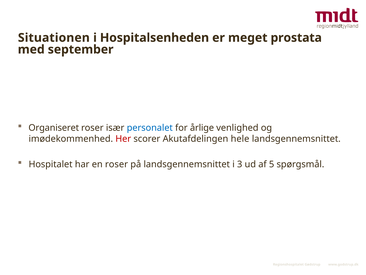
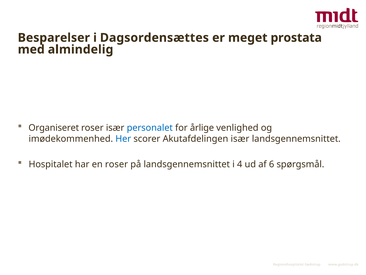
Situationen: Situationen -> Besparelser (54, 38)
Hospitalsenheden: Hospitalsenheden -> Dagsordensættes (154, 38)
september: september -> almindelig (81, 49)
Her colour: red -> blue (123, 138)
Akutafdelingen hele: hele -> især (240, 138)
3: 3 -> 4 (240, 164)
5: 5 -> 6 (272, 164)
